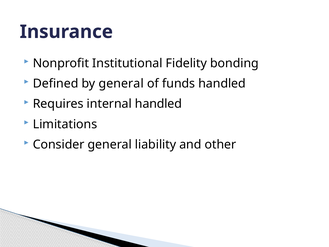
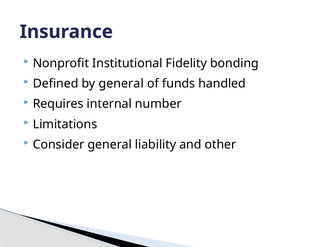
internal handled: handled -> number (158, 104)
